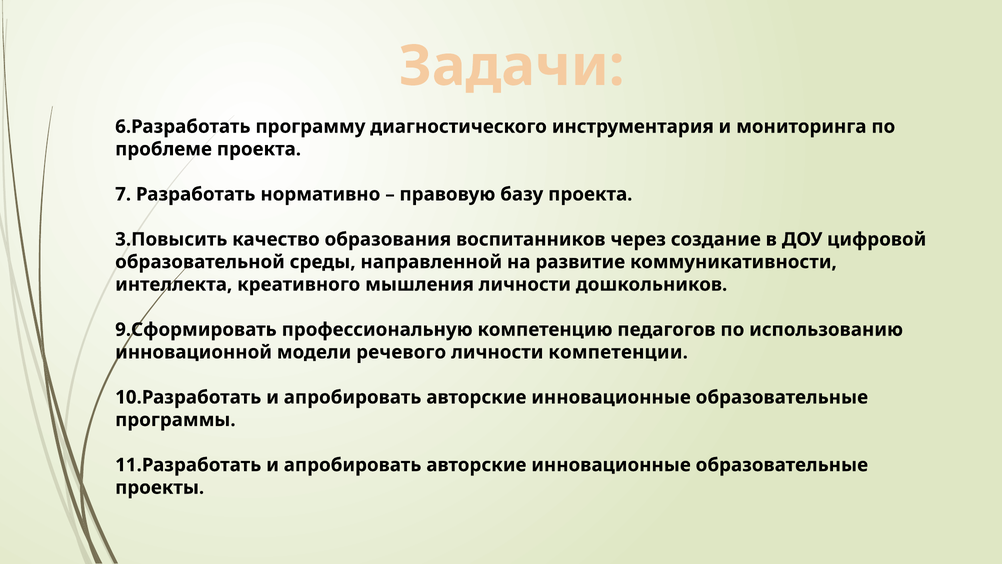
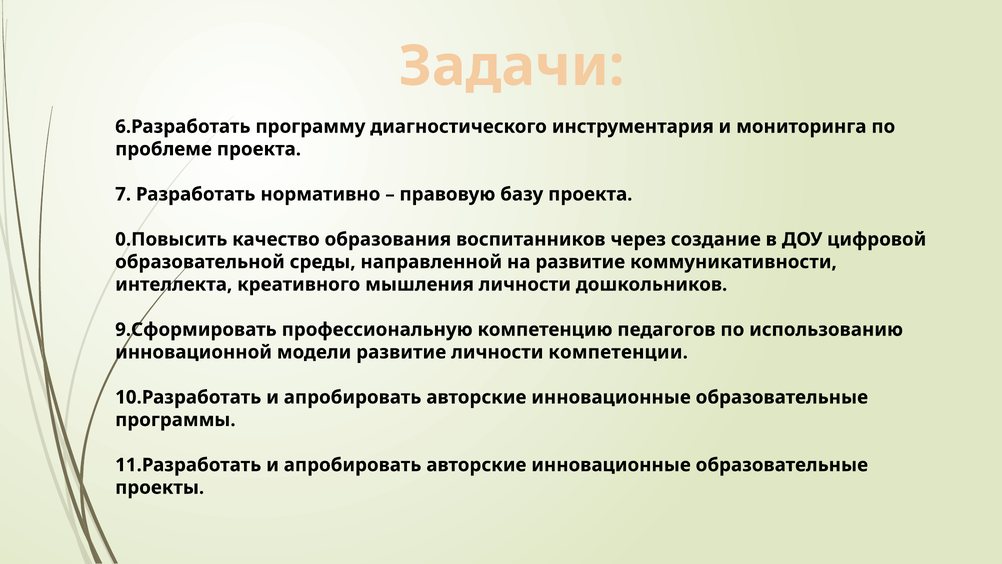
3.Повысить: 3.Повысить -> 0.Повысить (171, 239)
модели речевого: речевого -> развитие (401, 352)
